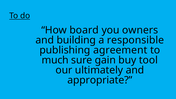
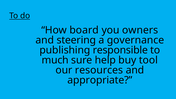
building: building -> steering (76, 40)
responsible: responsible -> governance (136, 40)
agreement: agreement -> responsible (120, 50)
gain: gain -> help (105, 60)
ultimately: ultimately -> resources (99, 70)
